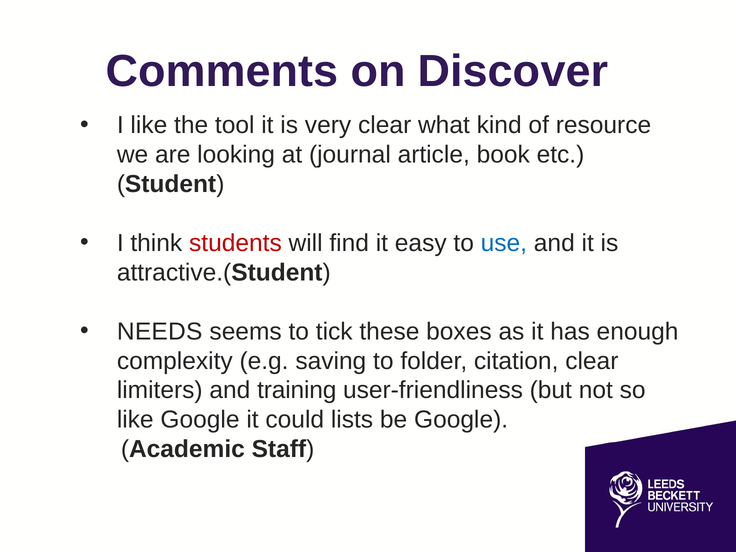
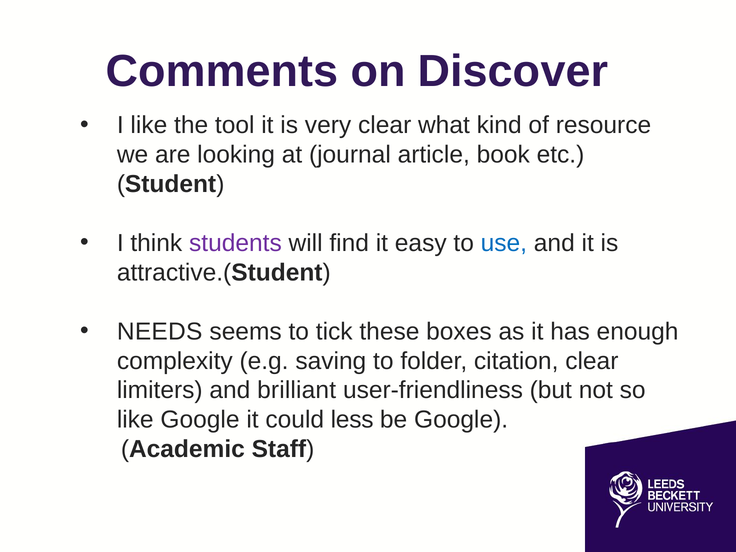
students colour: red -> purple (235, 243)
training: training -> brilliant (297, 390)
lists: lists -> less (352, 420)
